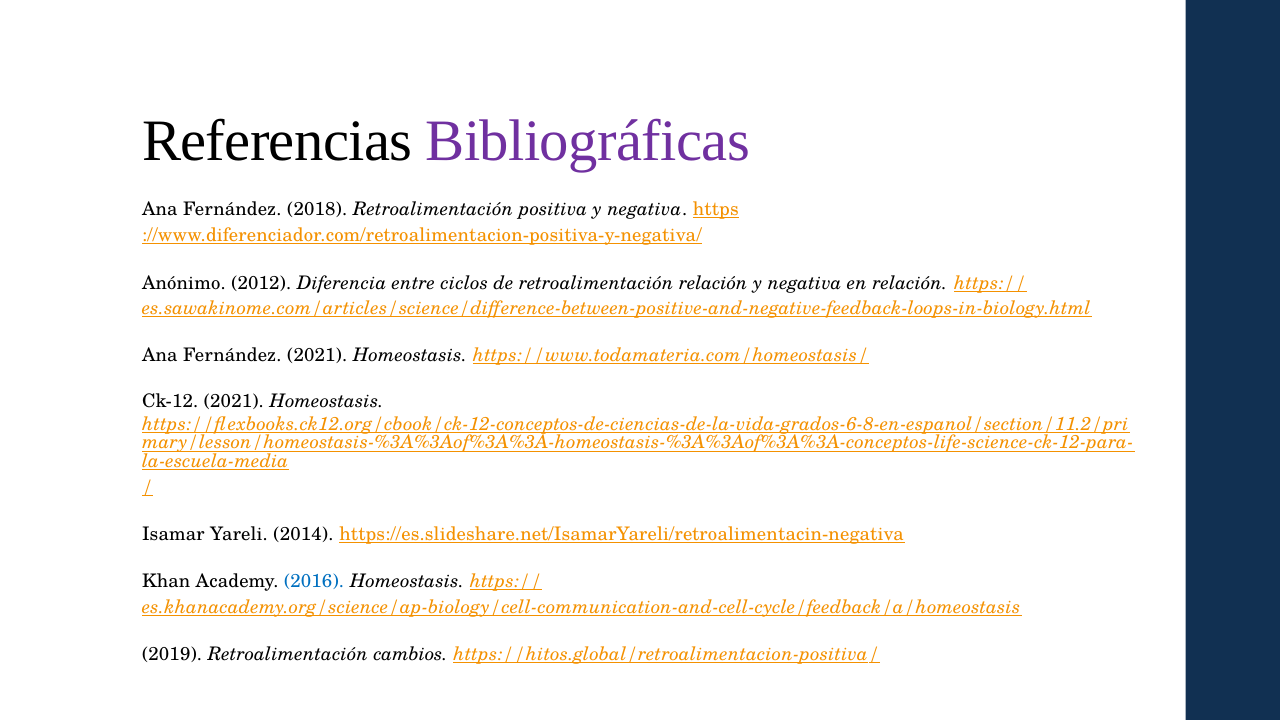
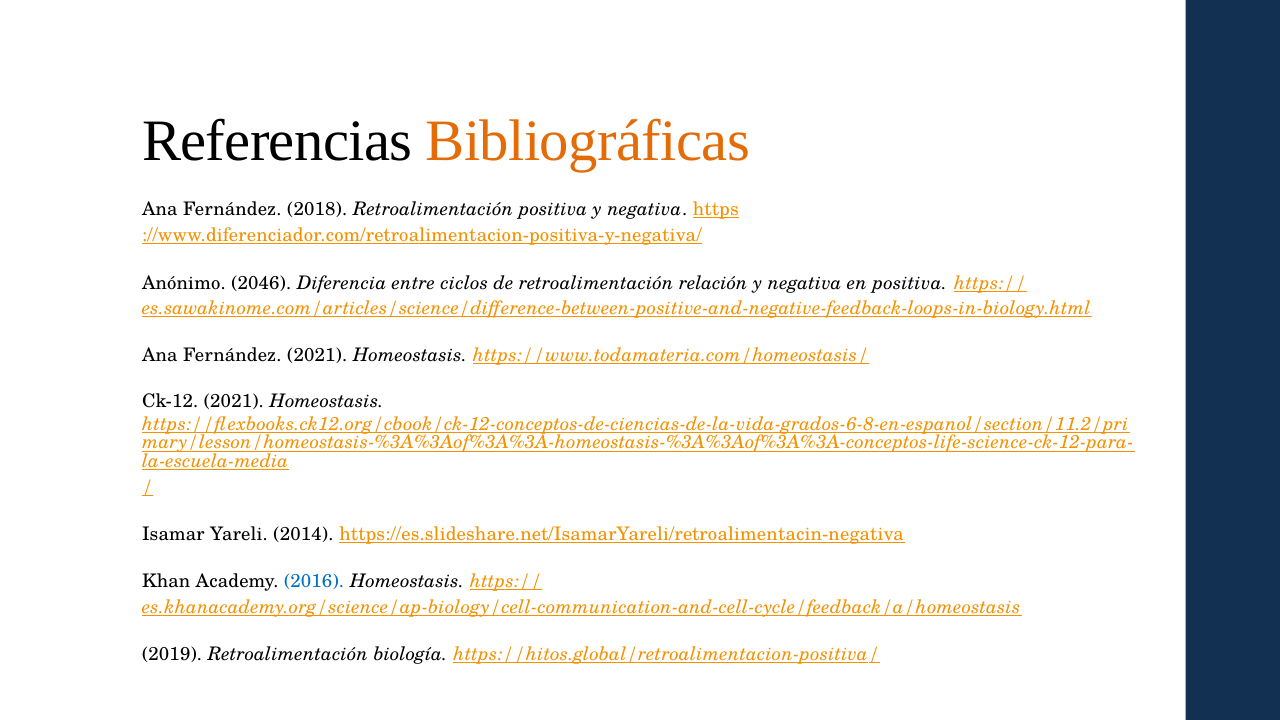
Bibliográficas colour: purple -> orange (588, 141)
2012: 2012 -> 2046 (261, 283)
en relación: relación -> positiva (910, 283)
cambios: cambios -> biología (410, 654)
